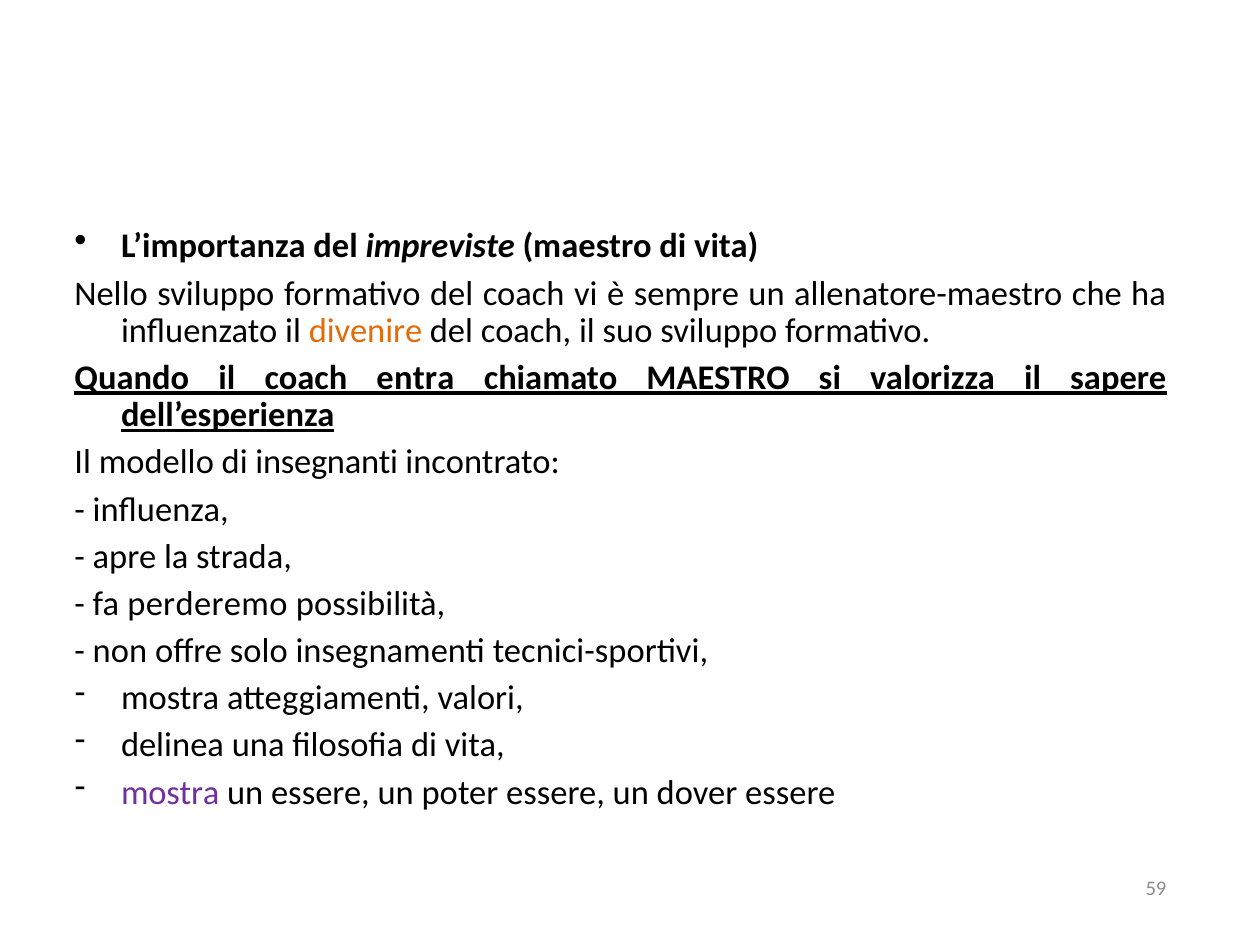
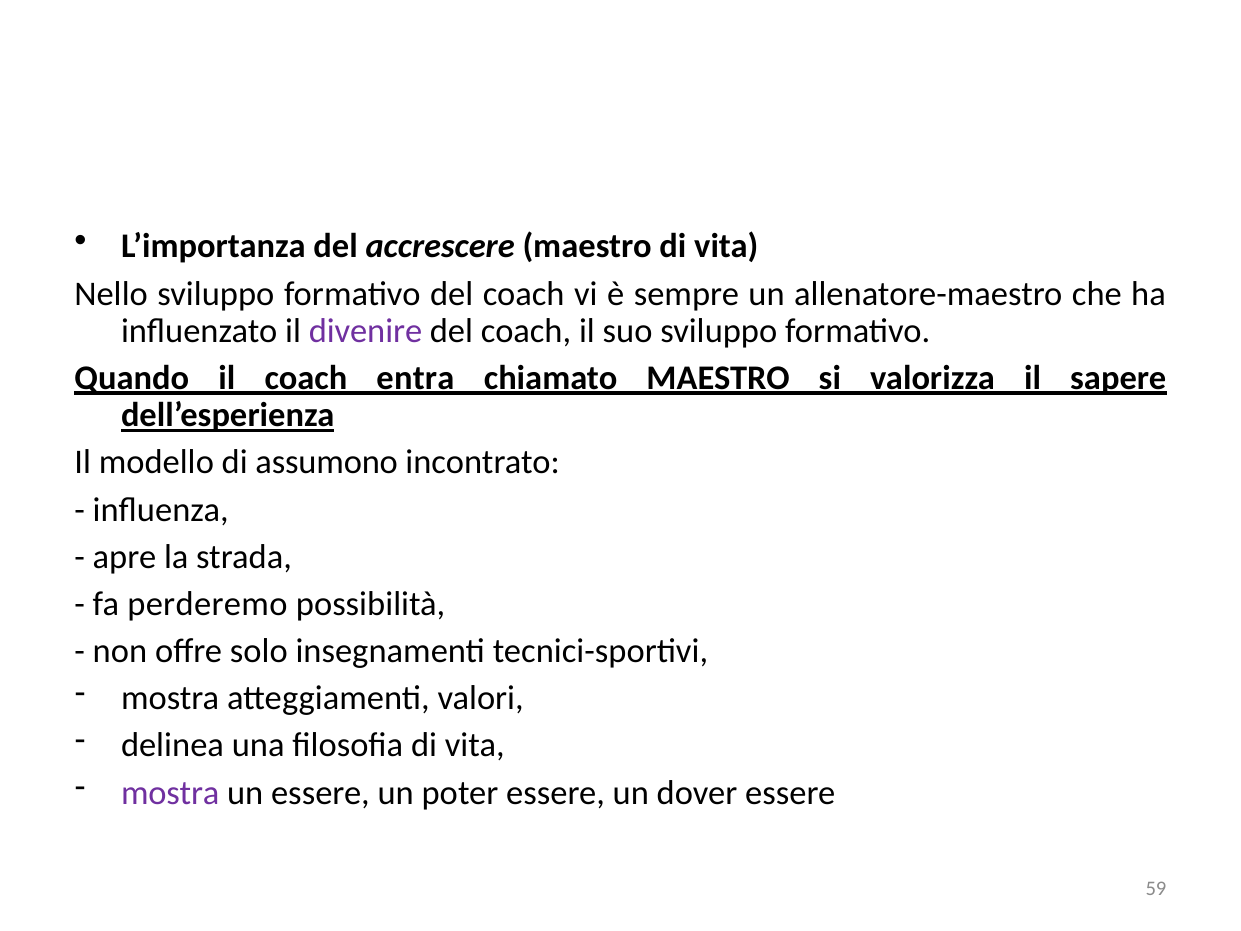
impreviste: impreviste -> accrescere (440, 246)
divenire colour: orange -> purple (365, 331)
insegnanti: insegnanti -> assumono (327, 462)
